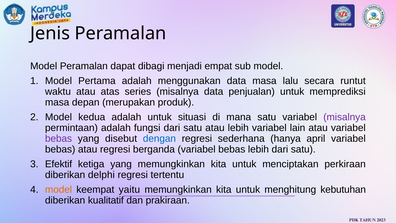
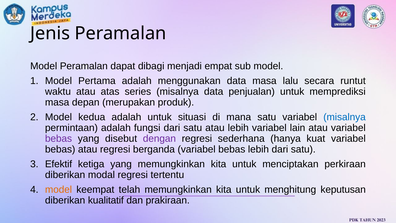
misalnya colour: purple -> blue (345, 117)
dengan colour: blue -> purple (159, 138)
april: april -> kuat (316, 138)
delphi: delphi -> modal (101, 175)
yaitu: yaitu -> telah (129, 189)
kebutuhan: kebutuhan -> keputusan (343, 189)
